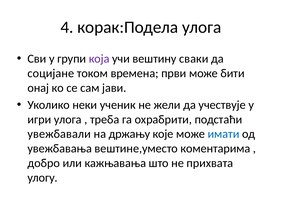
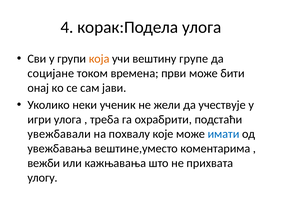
која colour: purple -> orange (99, 59)
сваки: сваки -> групе (194, 59)
држању: држању -> похвалу (129, 134)
добро: добро -> вежби (44, 163)
